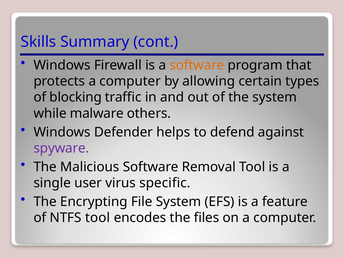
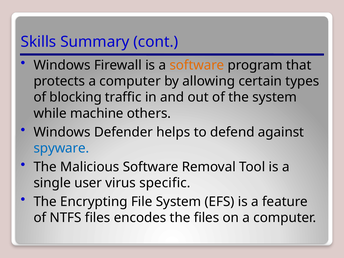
malware: malware -> machine (97, 113)
spyware colour: purple -> blue (61, 148)
NTFS tool: tool -> files (98, 218)
